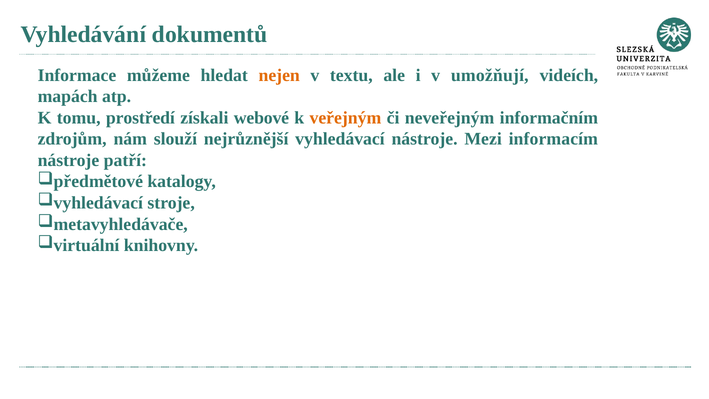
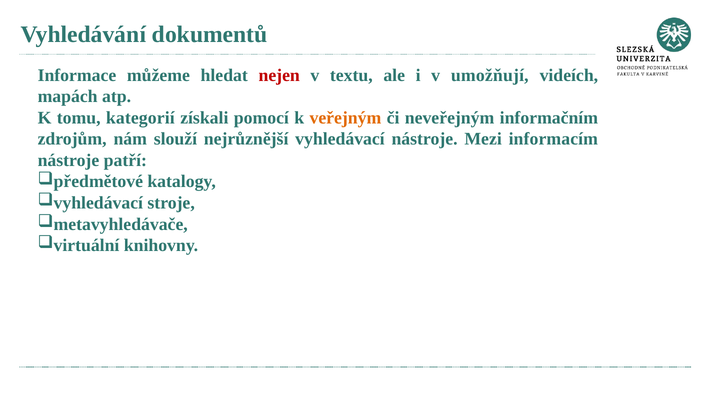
nejen colour: orange -> red (279, 75)
prostředí: prostředí -> kategorií (140, 118)
webové: webové -> pomocí (261, 118)
